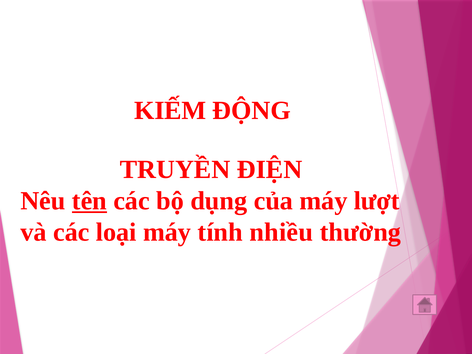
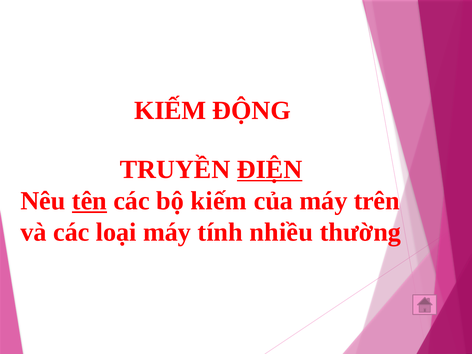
ĐIỆN underline: none -> present (270, 169)
bộ dụng: dụng -> kiếm (219, 201)
lượt: lượt -> trên (377, 201)
